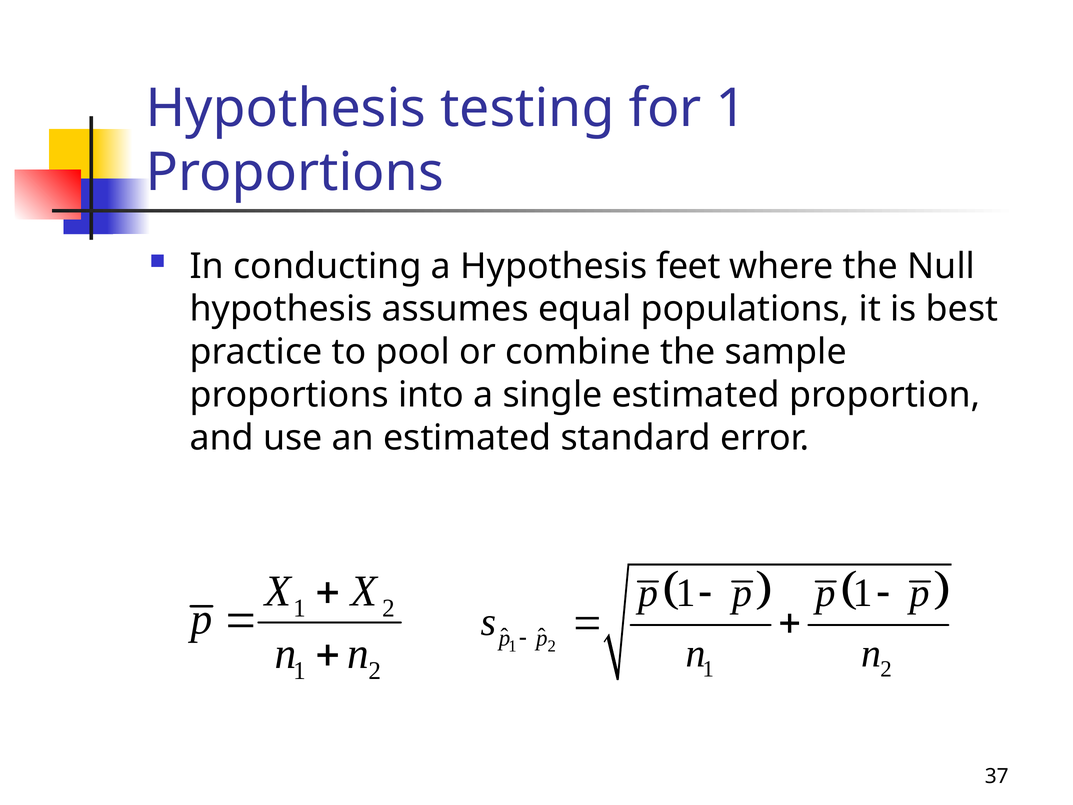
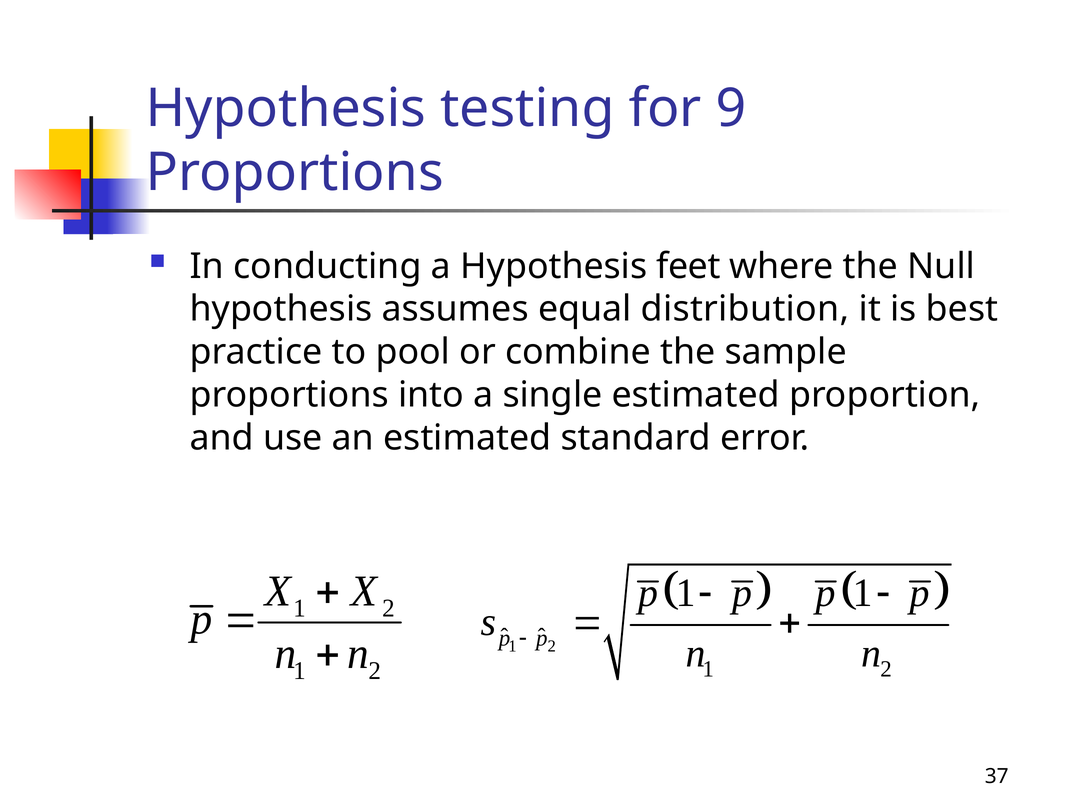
for 1: 1 -> 9 (731, 108)
populations: populations -> distribution (745, 309)
